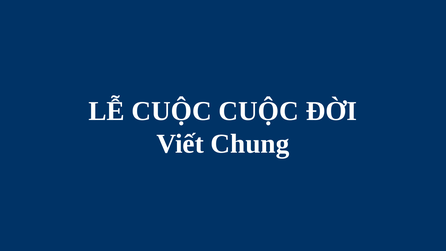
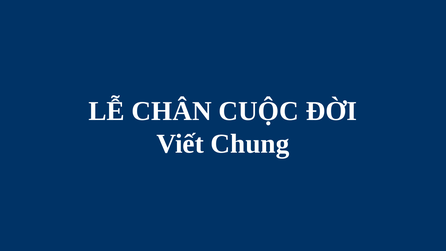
LỄ CUỘC: CUỘC -> CHÂN (172, 111)
